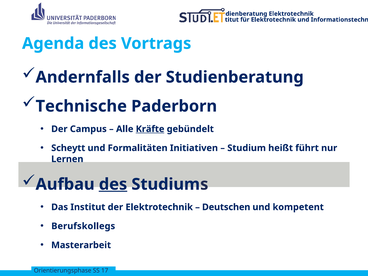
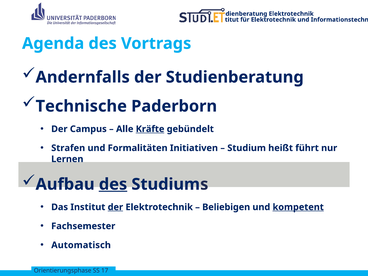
Scheytt: Scheytt -> Strafen (68, 148)
der underline: none -> present (115, 207)
Deutschen: Deutschen -> Beliebigen (226, 207)
kompetent underline: none -> present (298, 207)
Berufskollegs: Berufskollegs -> Fachsemester (83, 226)
Masterarbeit: Masterarbeit -> Automatisch (81, 245)
